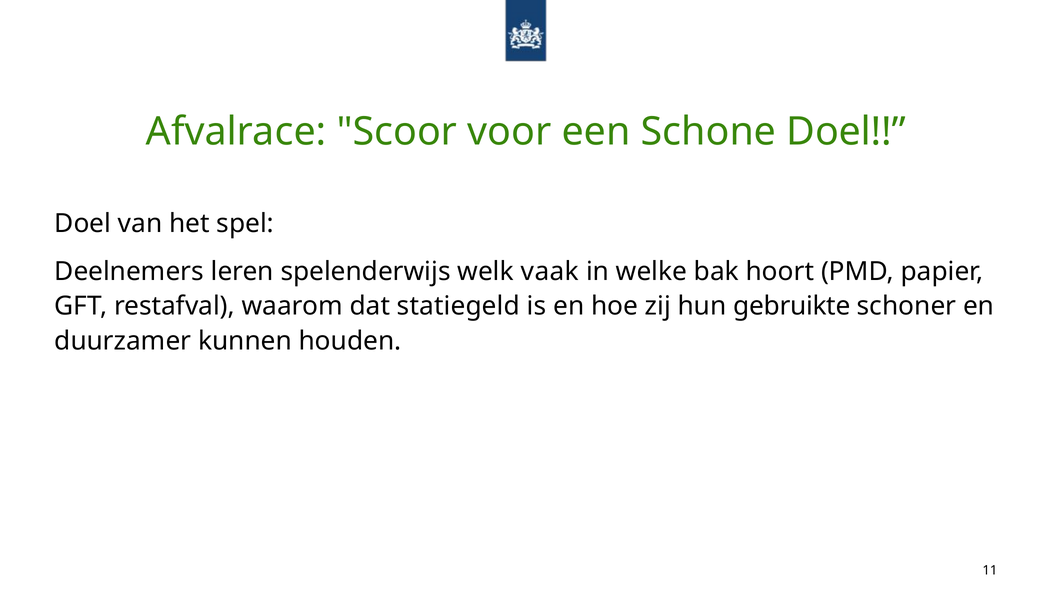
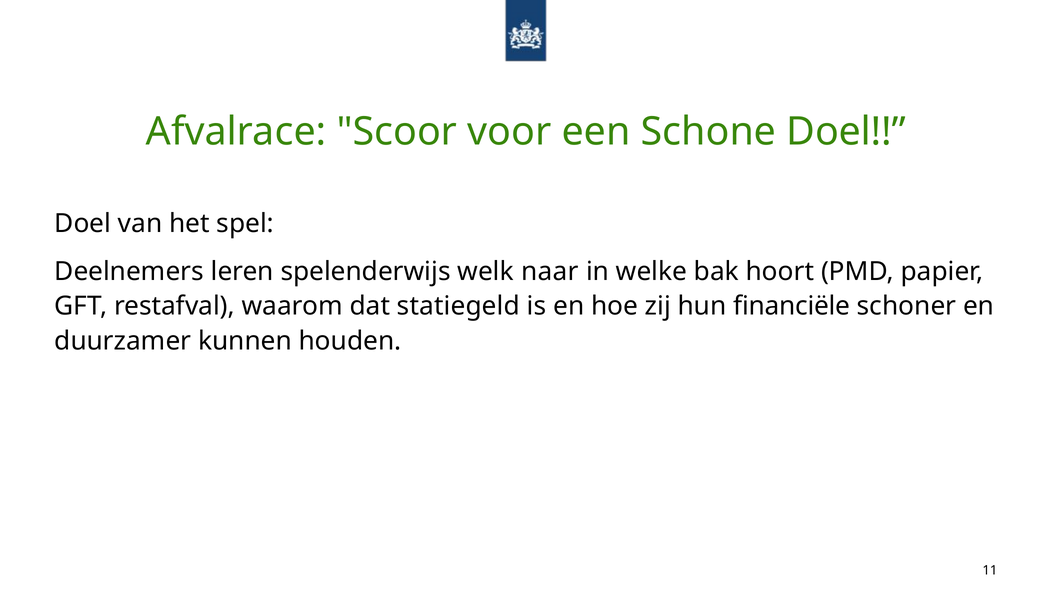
vaak: vaak -> naar (550, 271)
gebruikte: gebruikte -> financiële (792, 306)
